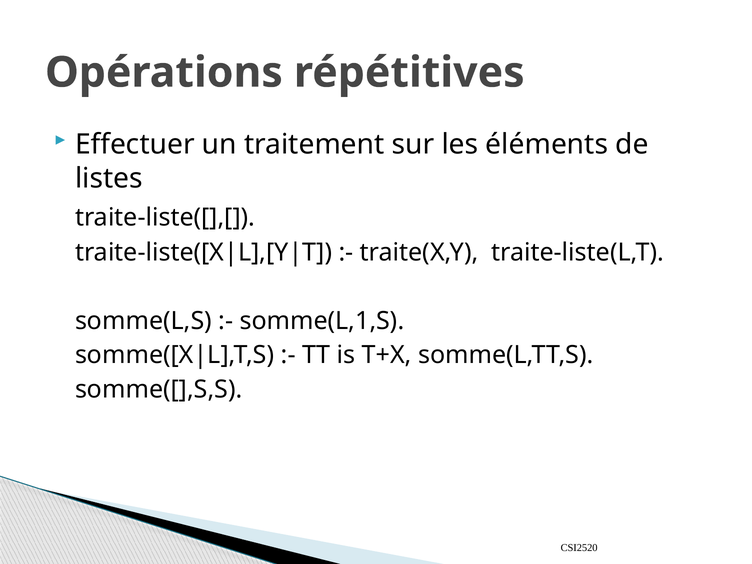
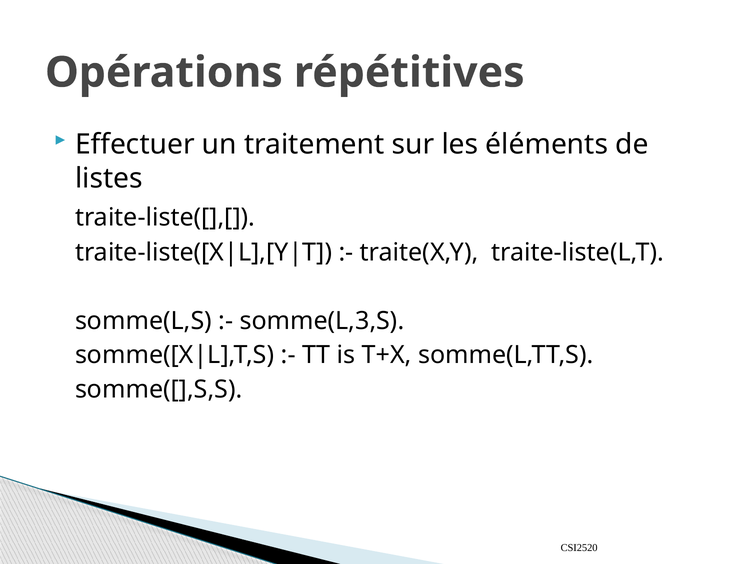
somme(L,1,S: somme(L,1,S -> somme(L,3,S (322, 321)
